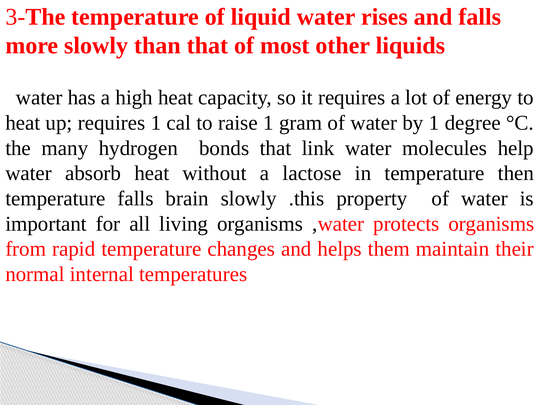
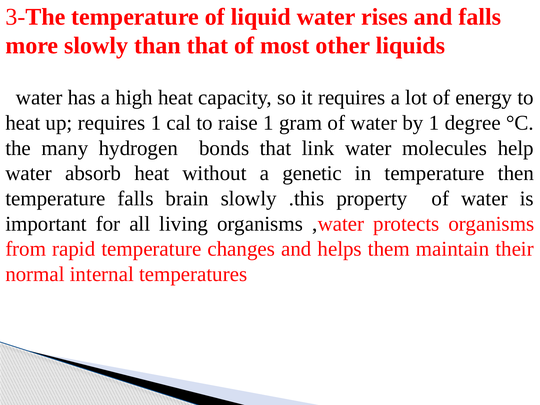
lactose: lactose -> genetic (312, 173)
